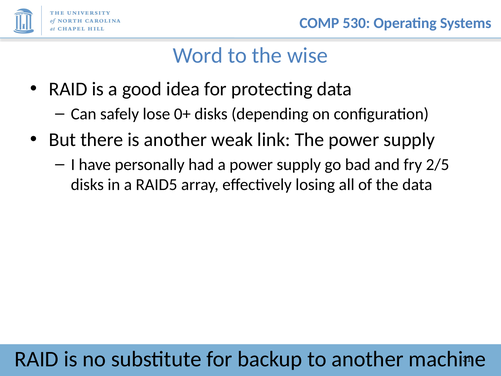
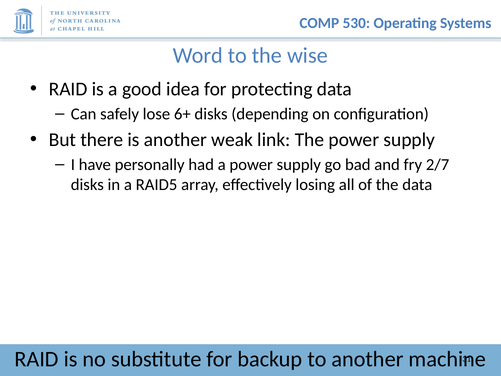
0+: 0+ -> 6+ (182, 114)
2/5: 2/5 -> 2/7 (438, 165)
